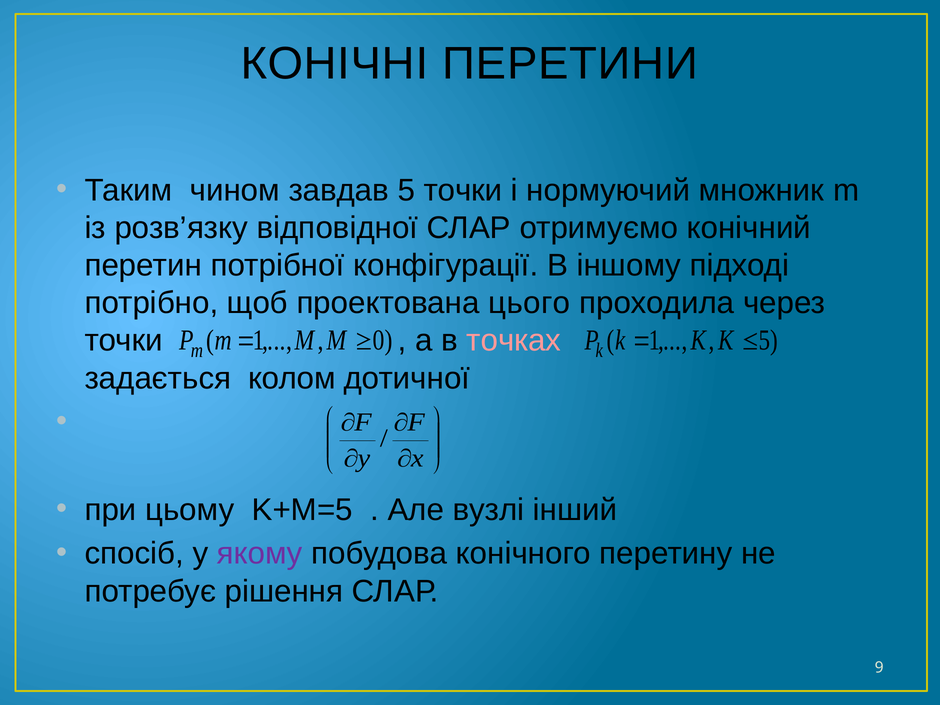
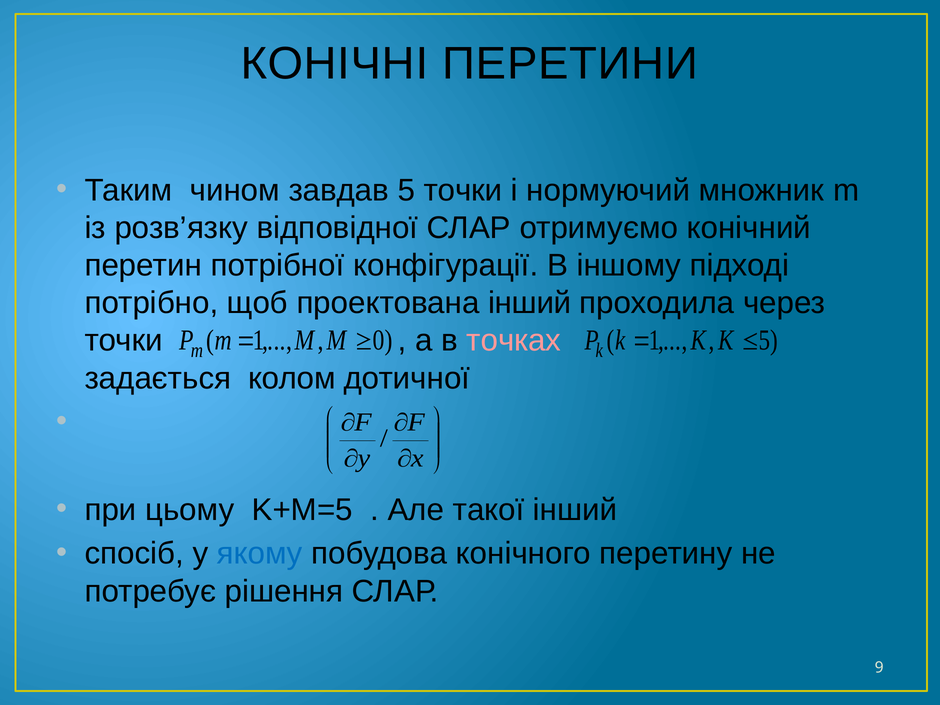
проектована цього: цього -> інший (530, 303)
вузлі: вузлі -> такої (488, 510)
якому colour: purple -> blue (260, 554)
